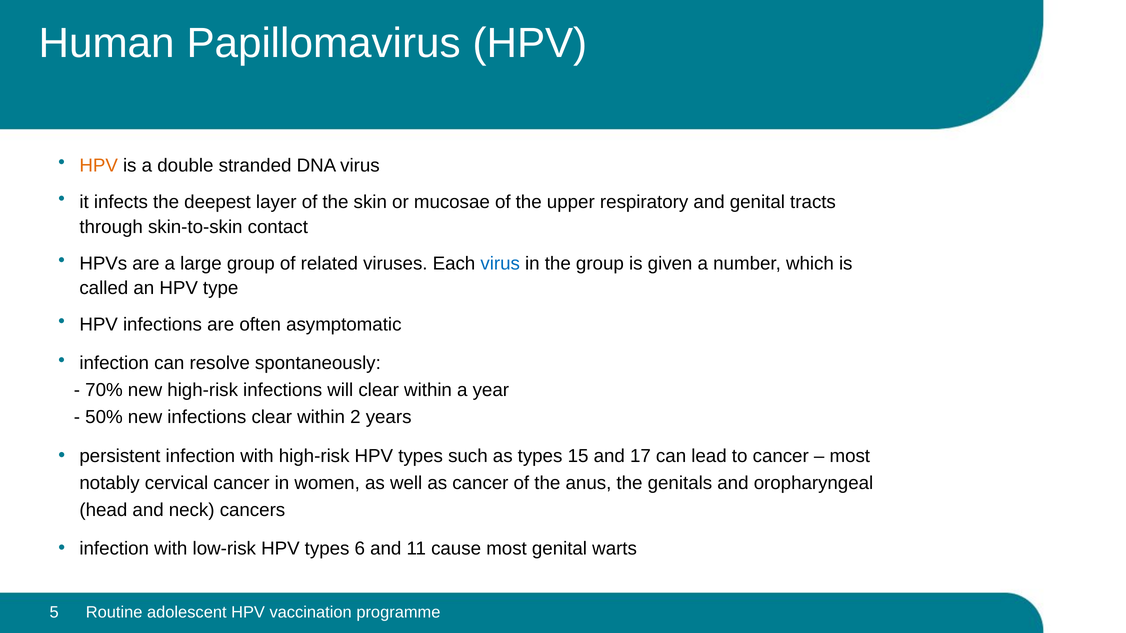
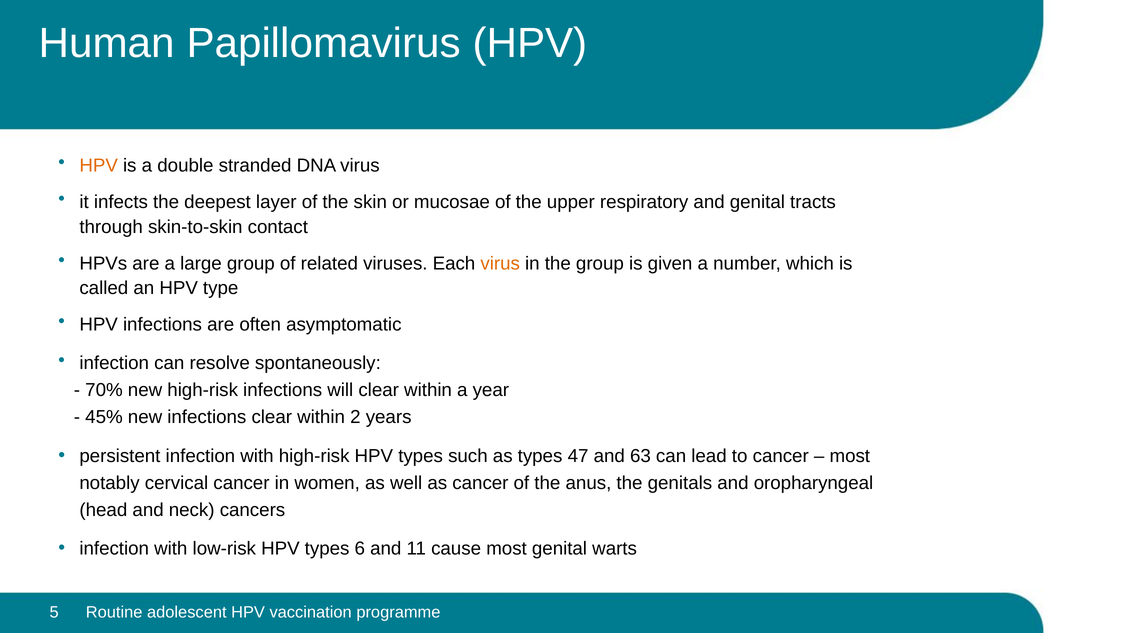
virus colour: blue -> orange (500, 264)
50%: 50% -> 45% (104, 417)
15: 15 -> 47 (578, 456)
17: 17 -> 63 (640, 456)
